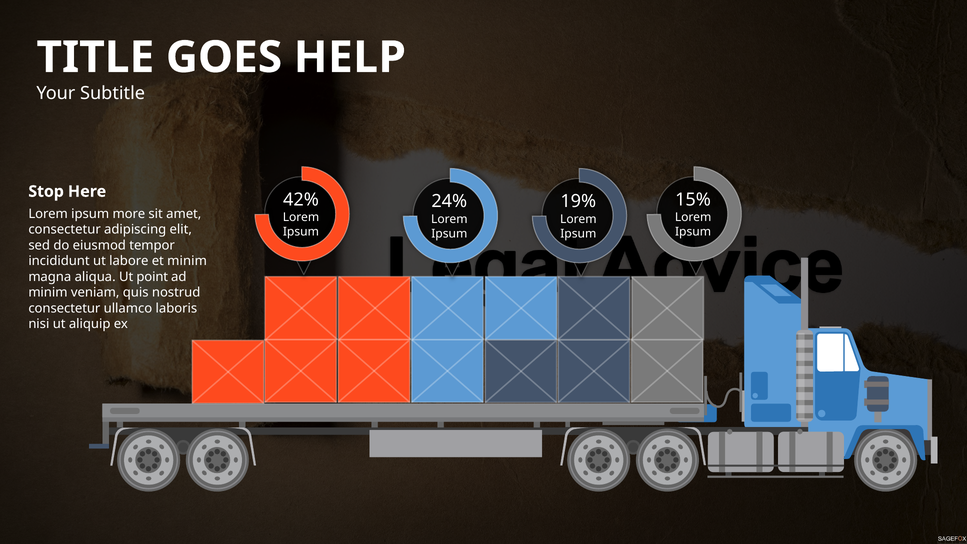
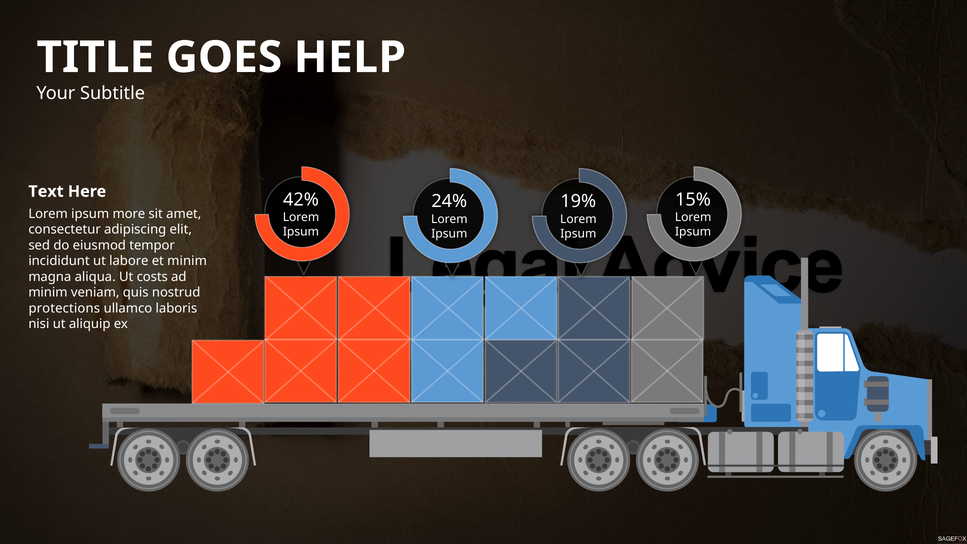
Stop: Stop -> Text (46, 191)
point: point -> costs (152, 277)
consectetur: consectetur -> protections (64, 308)
